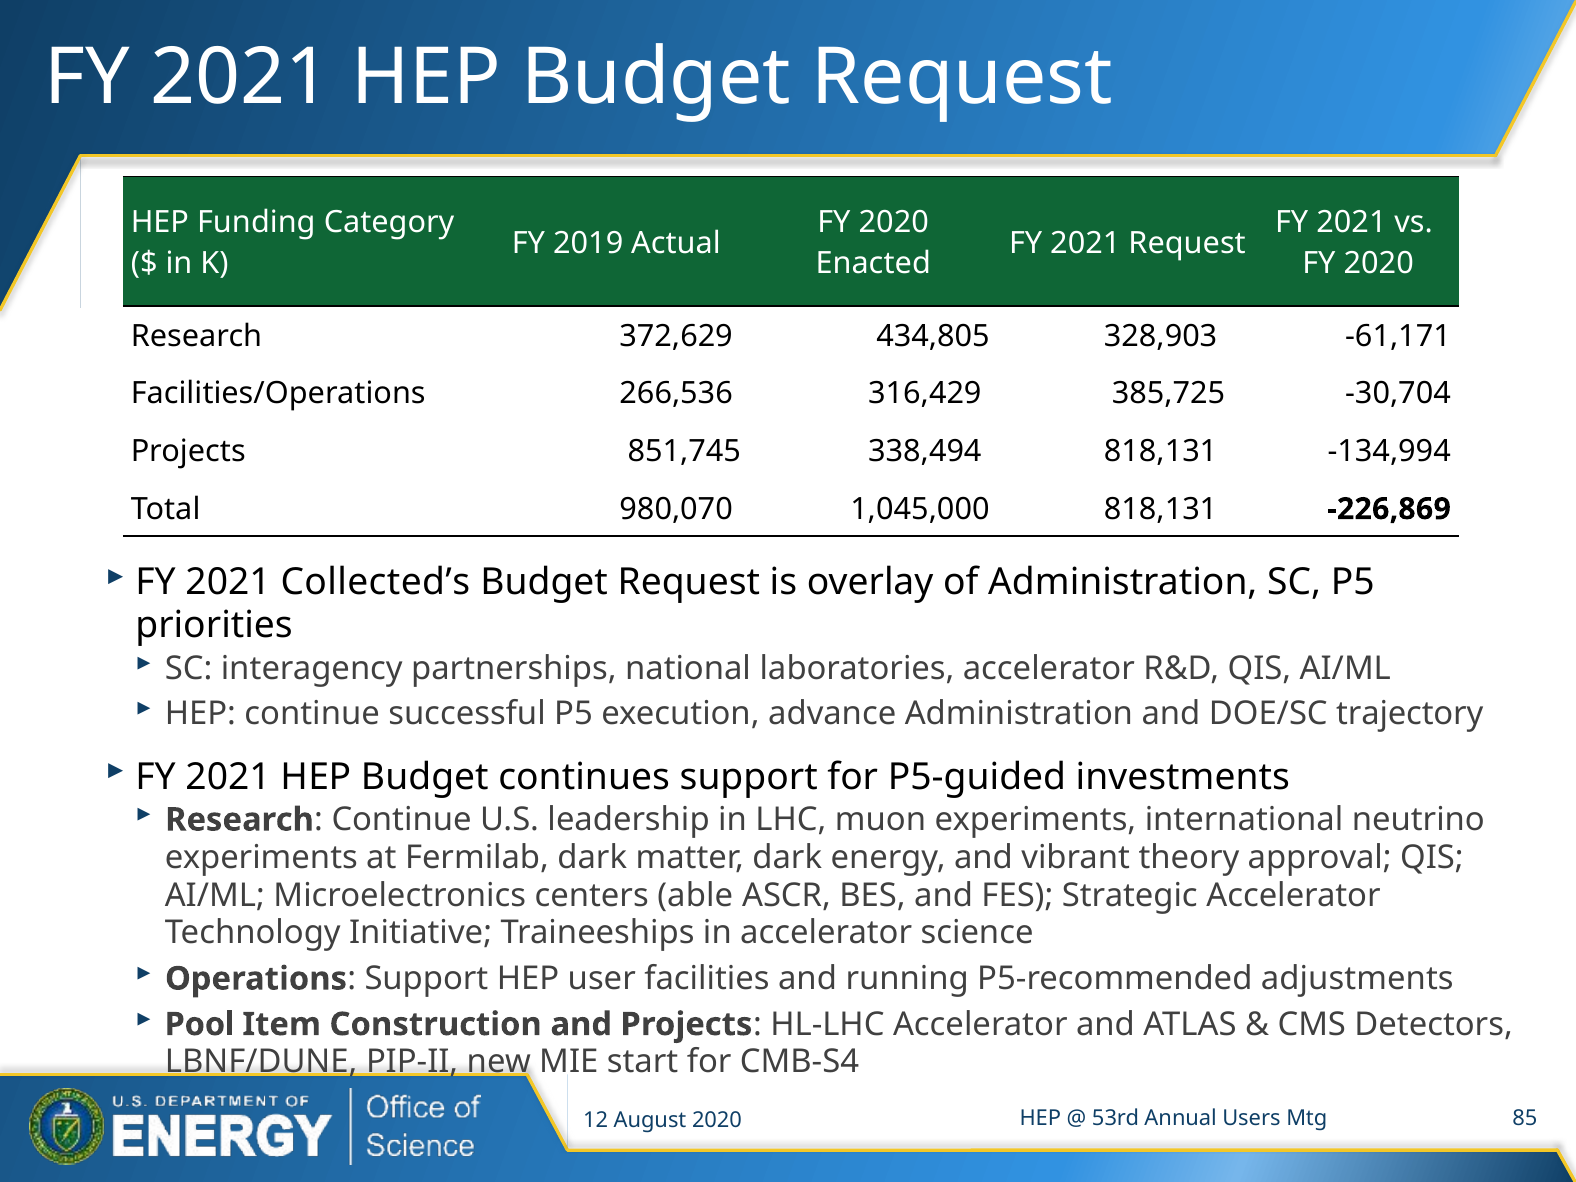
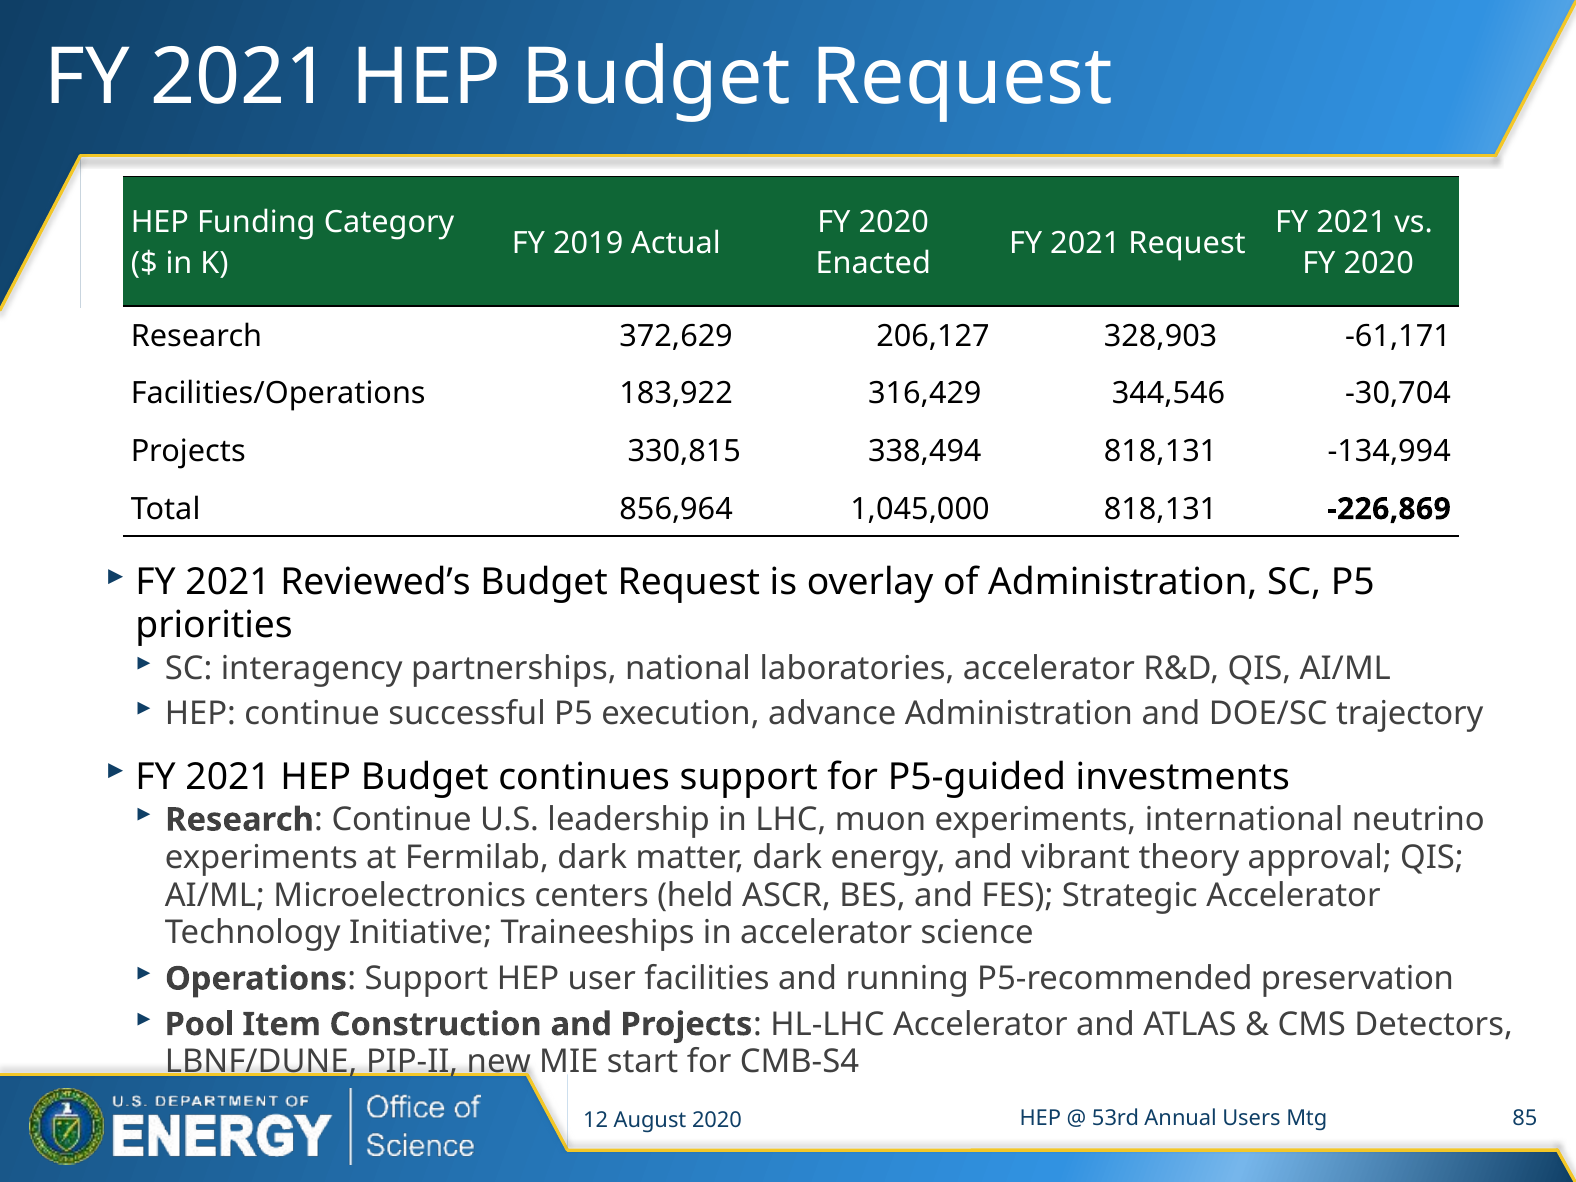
434,805: 434,805 -> 206,127 (933, 336)
266,536: 266,536 -> 183,922 (676, 394)
385,725: 385,725 -> 344,546 (1168, 394)
851,745: 851,745 -> 330,815 (684, 451)
980,070: 980,070 -> 856,964 (676, 509)
Collected’s: Collected’s -> Reviewed’s (376, 583)
able: able -> held (695, 895)
adjustments: adjustments -> preservation (1357, 979)
